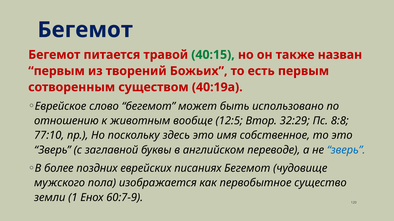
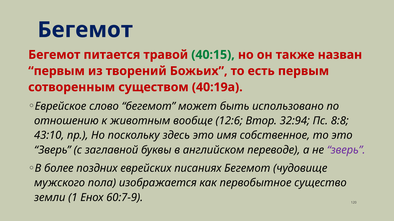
12:5: 12:5 -> 12:6 (229, 121)
32:29: 32:29 -> 32:94 (295, 121)
77:10: 77:10 -> 43:10 (49, 136)
зверь colour: blue -> purple (346, 150)
